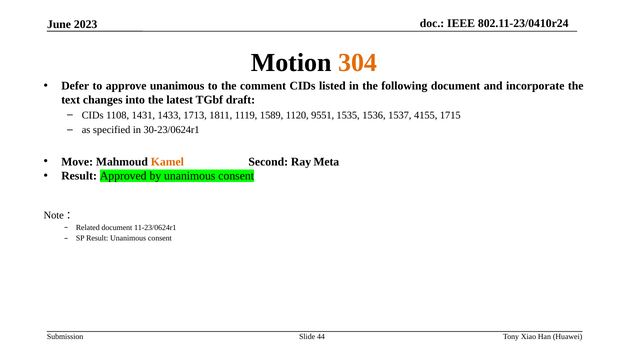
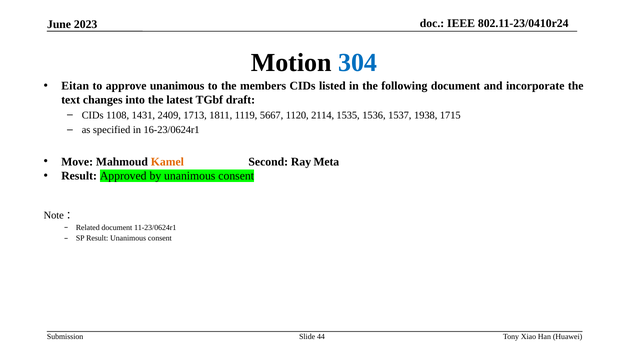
304 colour: orange -> blue (358, 63)
Defer: Defer -> Eitan (75, 86)
comment: comment -> members (263, 86)
1433: 1433 -> 2409 (169, 115)
1589: 1589 -> 5667 (272, 115)
9551: 9551 -> 2114 (323, 115)
4155: 4155 -> 1938 (426, 115)
30-23/0624r1: 30-23/0624r1 -> 16-23/0624r1 (172, 130)
